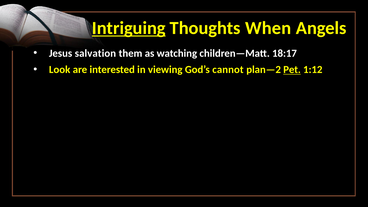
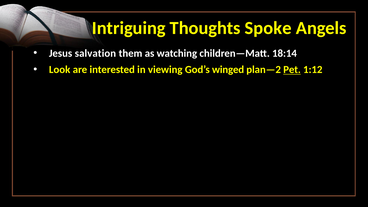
Intriguing underline: present -> none (129, 28)
When: When -> Spoke (268, 28)
18:17: 18:17 -> 18:14 (285, 53)
cannot: cannot -> winged (228, 70)
